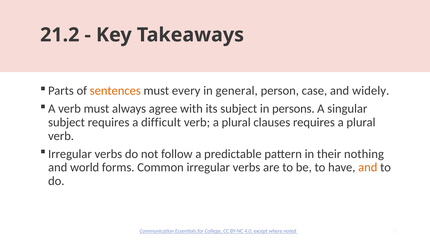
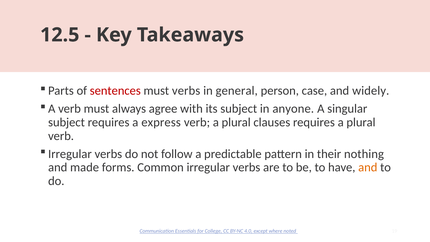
21.2: 21.2 -> 12.5 (60, 35)
sentences colour: orange -> red (115, 91)
must every: every -> verbs (186, 91)
persons: persons -> anyone (293, 109)
difficult: difficult -> express (161, 122)
world: world -> made (85, 167)
